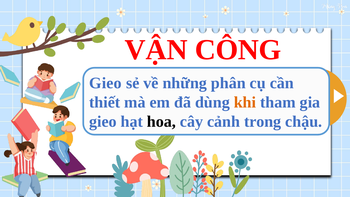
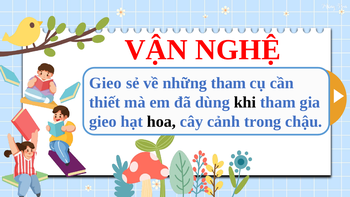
CÔNG: CÔNG -> NGHỆ (238, 50)
những phân: phân -> tham (228, 83)
khi colour: orange -> black (245, 102)
